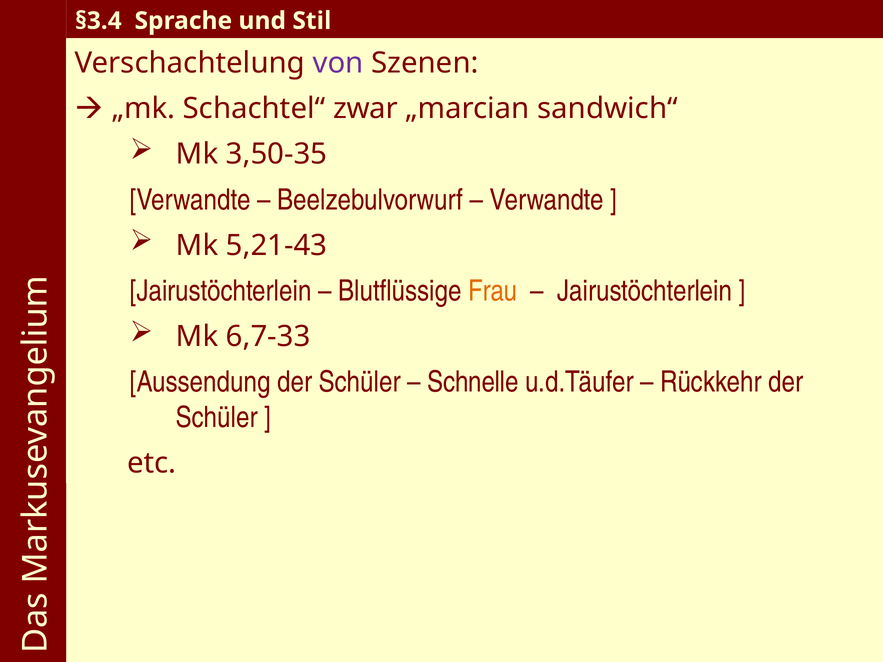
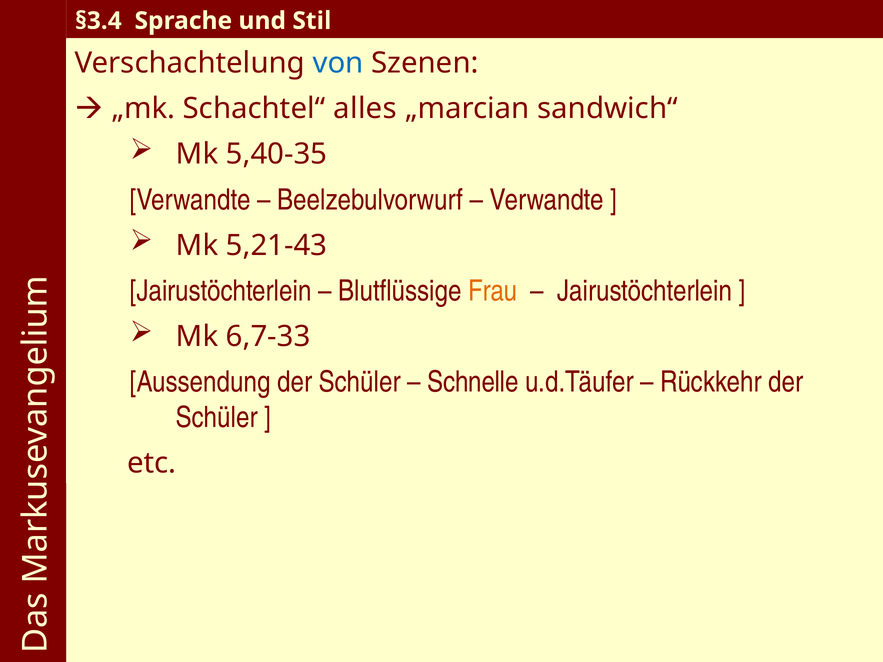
von colour: purple -> blue (338, 63)
zwar: zwar -> alles (365, 109)
3,50-35: 3,50-35 -> 5,40-35 (277, 154)
